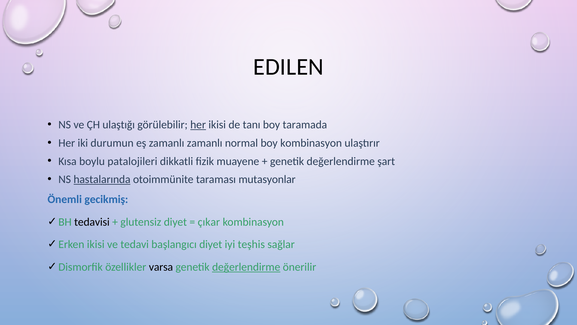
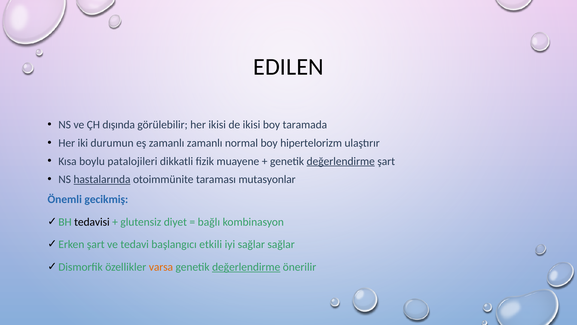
ulaştığı: ulaştığı -> dışında (119, 125)
her underline: present -> none (198, 125)
de tanı: tanı -> ikisi (252, 125)
boy kombinasyon: kombinasyon -> hipertelorizm (311, 143)
değerlendirme underline: none -> present (341, 161)
çıkar: çıkar -> bağlı (209, 222)
ikisi: ikisi -> şart (96, 244)
başlangıcı diyet: diyet -> etkili (211, 244)
iyi teşhis: teşhis -> sağlar (251, 244)
varsa colour: black -> orange (161, 267)
